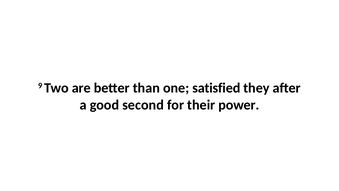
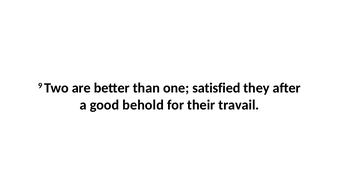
second: second -> behold (143, 105)
power: power -> travail (239, 105)
